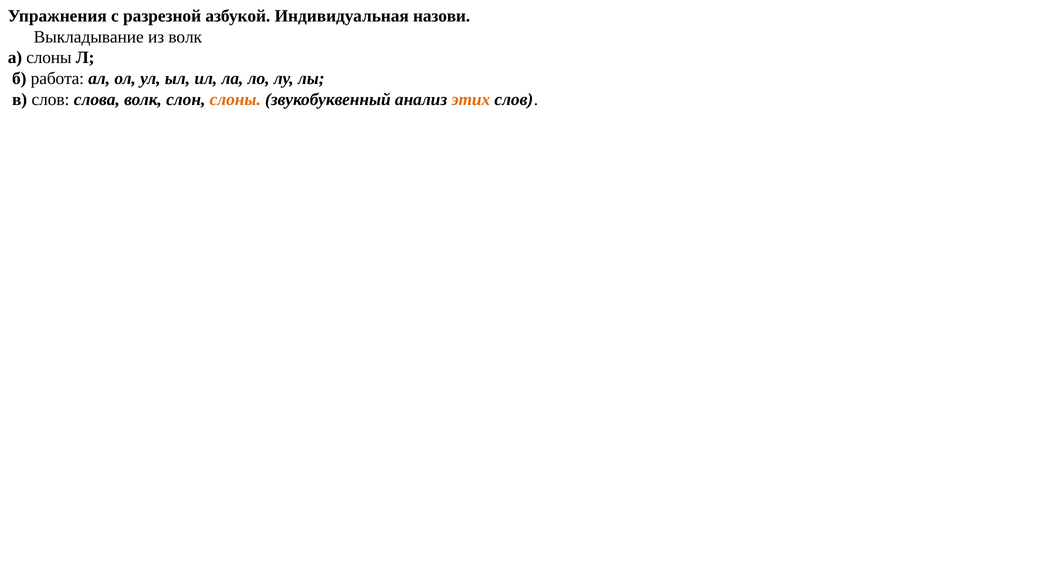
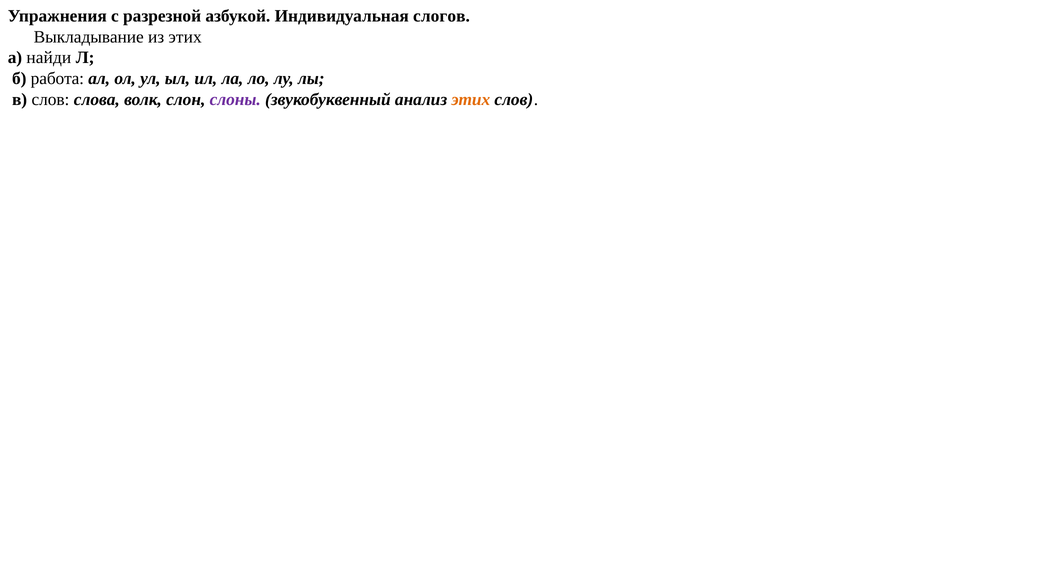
назови: назови -> слогов (442, 16)
из волк: волк -> этих (185, 37)
а слоны: слоны -> найди (49, 58)
слоны colour: orange -> purple (235, 99)
